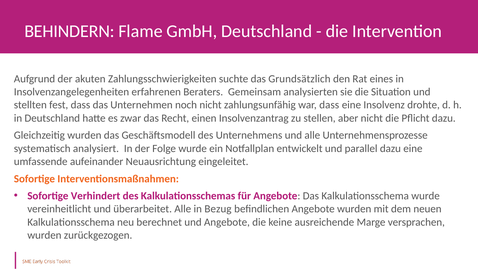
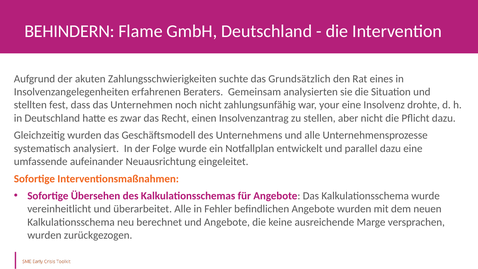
war dass: dass -> your (329, 105)
Verhindert: Verhindert -> Übersehen (96, 196)
Bezug: Bezug -> Fehler (218, 209)
